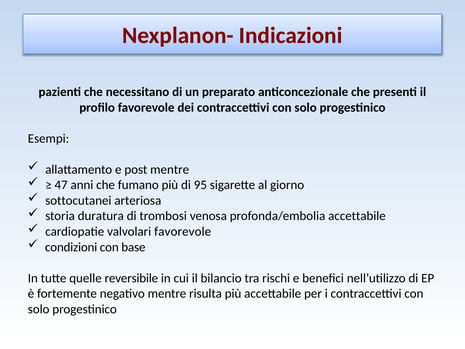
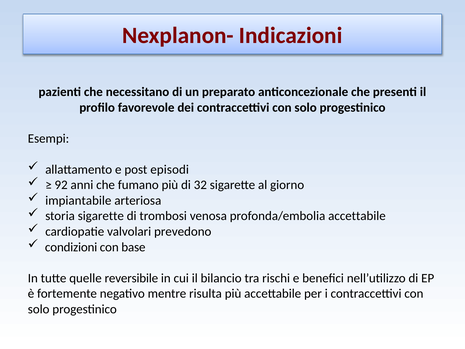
post mentre: mentre -> episodi (170, 169)
47: 47 -> 92 (61, 185)
95: 95 -> 32 (200, 185)
sottocutanei: sottocutanei -> impiantabile (78, 200)
storia duratura: duratura -> sigarette (101, 216)
valvolari favorevole: favorevole -> prevedono (183, 231)
